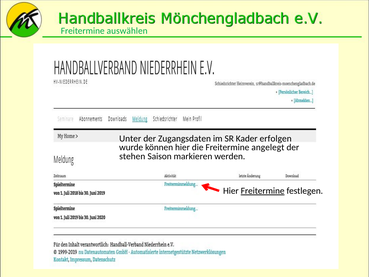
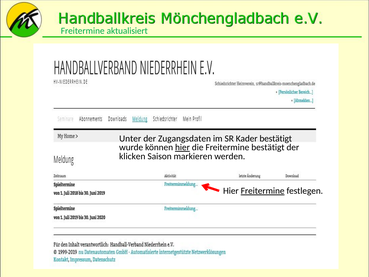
auswählen: auswählen -> aktualisiert (127, 31)
Kader erfolgen: erfolgen -> bestätigt (276, 138)
hier underline: none -> present (182, 147)
Freitermine angelegt: angelegt -> bestätigt (268, 147)
stehen: stehen -> klicken (132, 156)
